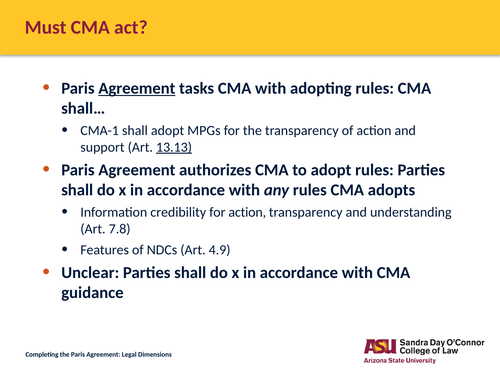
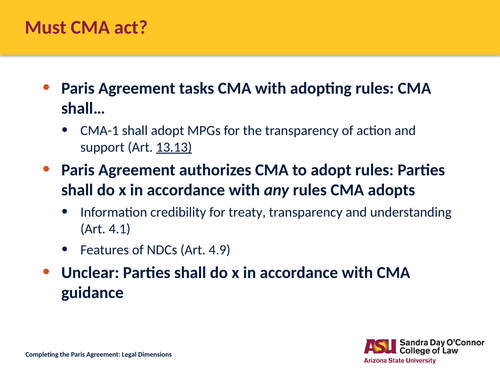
Agreement underline: present -> none (137, 88)
for action: action -> treaty (247, 212)
7.8: 7.8 -> 4.1 (120, 229)
